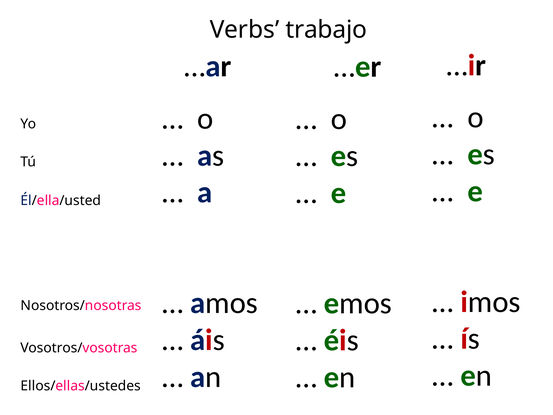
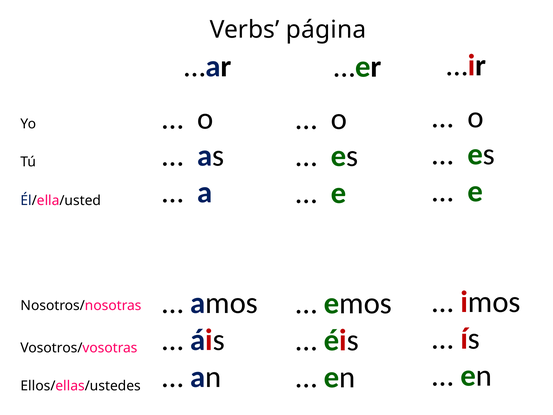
trabajo: trabajo -> página (326, 30)
